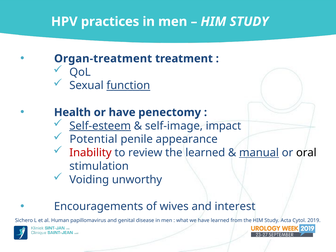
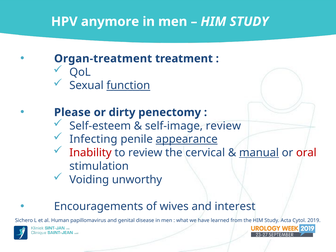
practices: practices -> anymore (110, 22)
Health: Health -> Please (72, 112)
or have: have -> dirty (122, 112)
Self-esteem underline: present -> none (100, 126)
self-image impact: impact -> review (223, 126)
Potential: Potential -> Infecting (93, 139)
appearance underline: none -> present (187, 139)
the learned: learned -> cervical (205, 153)
oral colour: black -> red (306, 153)
